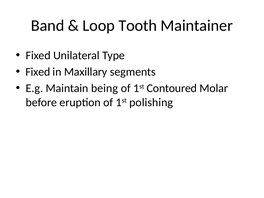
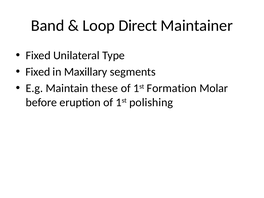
Tooth: Tooth -> Direct (138, 26)
being: being -> these (105, 88)
Contoured: Contoured -> Formation (172, 88)
